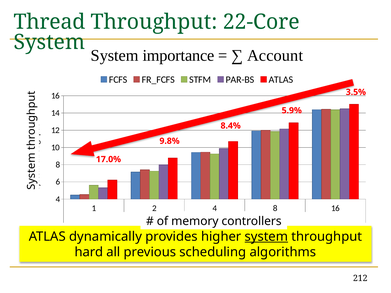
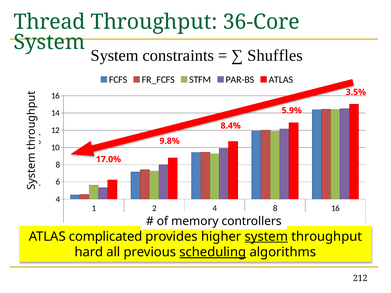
22-Core: 22-Core -> 36-Core (261, 22)
importance: importance -> constraints (178, 56)
Account: Account -> Shuffles (275, 56)
dynamically: dynamically -> complicated (106, 237)
scheduling underline: none -> present (213, 252)
